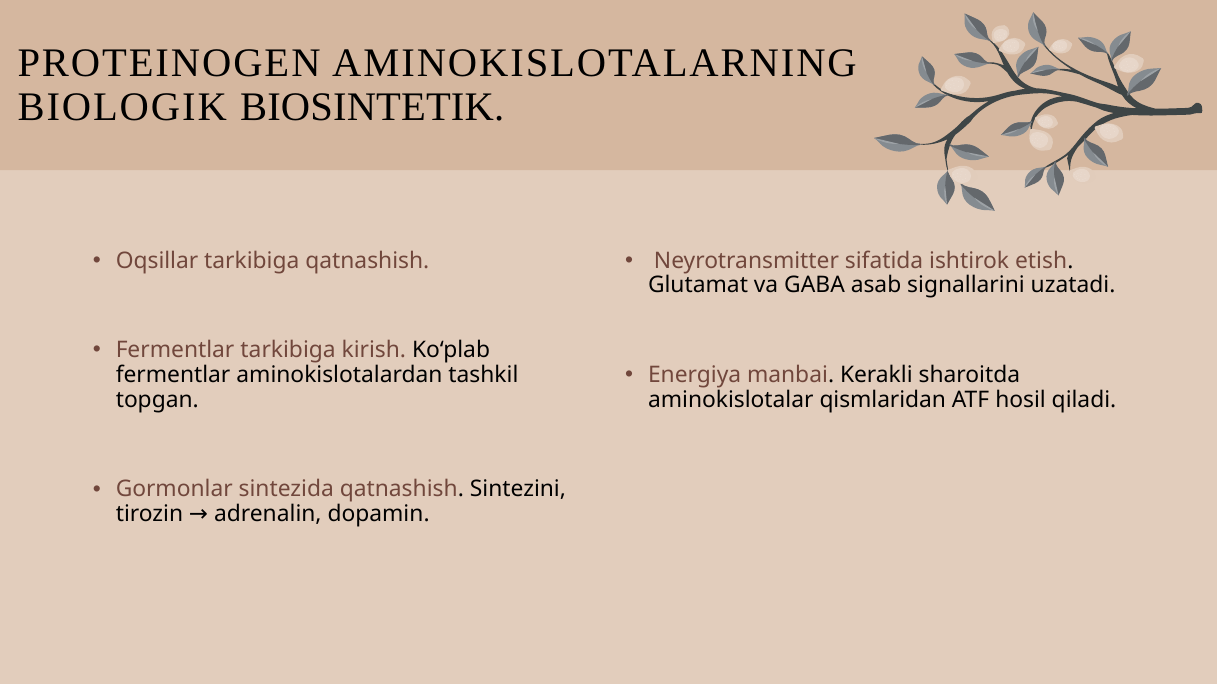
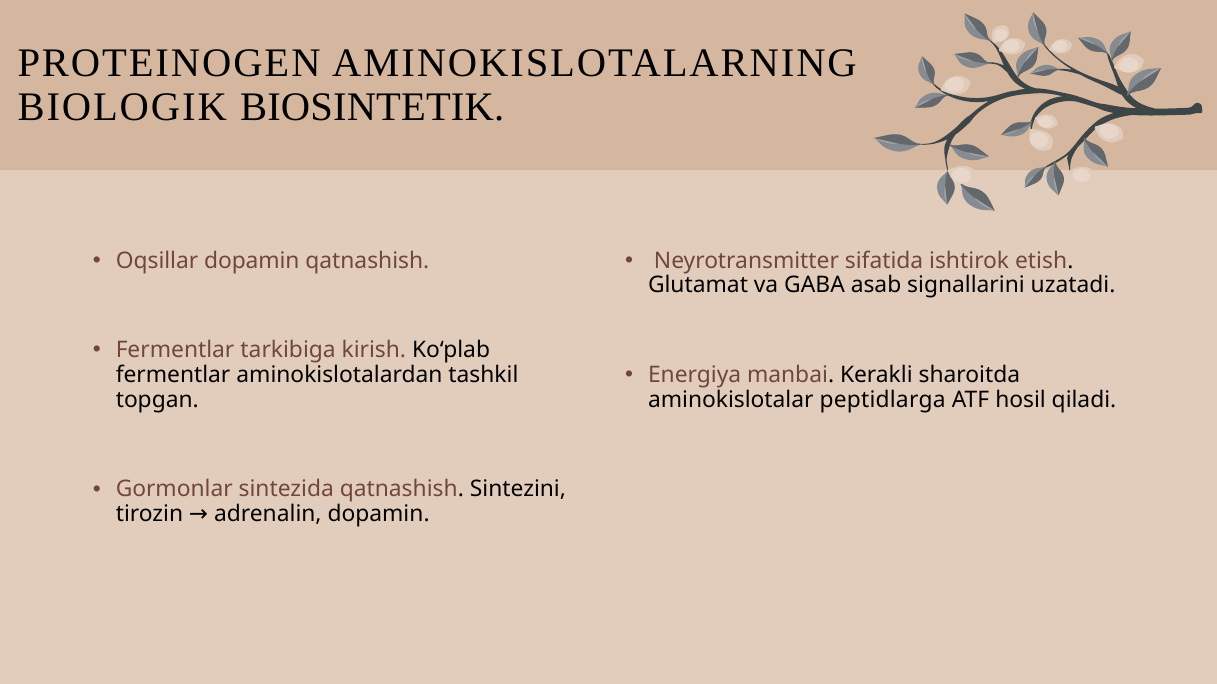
Oqsillar tarkibiga: tarkibiga -> dopamin (252, 261)
qismlaridan: qismlaridan -> peptidlarga (883, 400)
